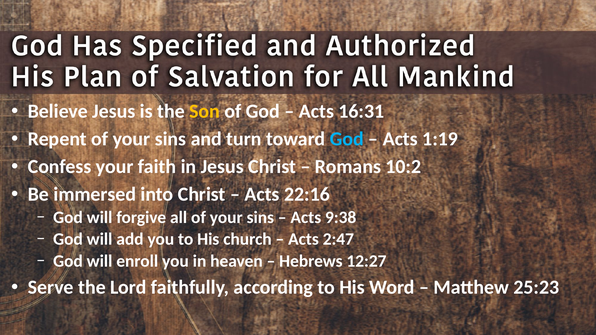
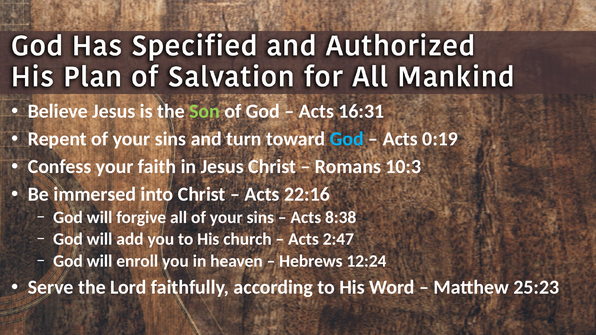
Son colour: yellow -> light green (205, 111)
1:19: 1:19 -> 0:19 (440, 139)
10:2: 10:2 -> 10:3 (403, 167)
9:38: 9:38 -> 8:38 (341, 218)
12:27: 12:27 -> 12:24 (366, 261)
